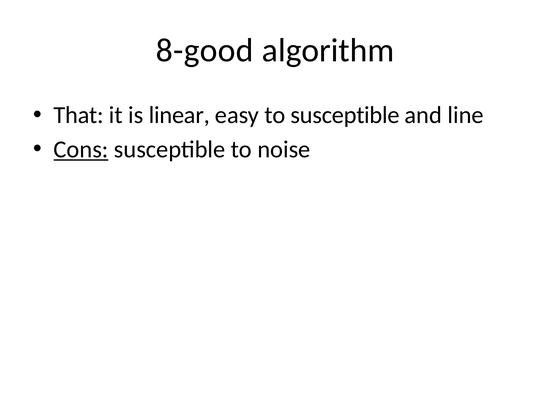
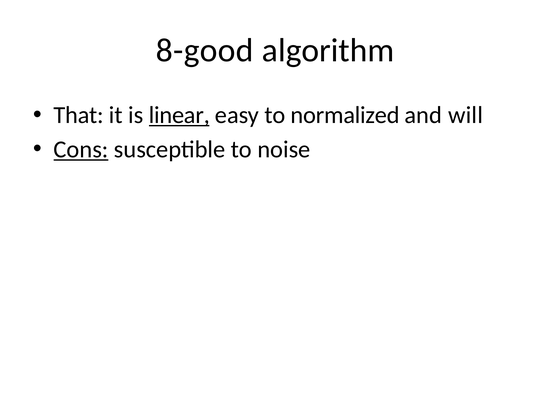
linear underline: none -> present (179, 115)
to susceptible: susceptible -> normalized (345, 115)
line: line -> will (466, 115)
